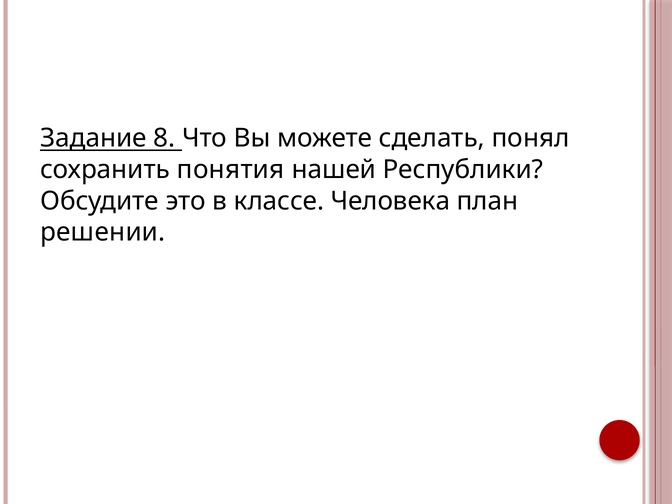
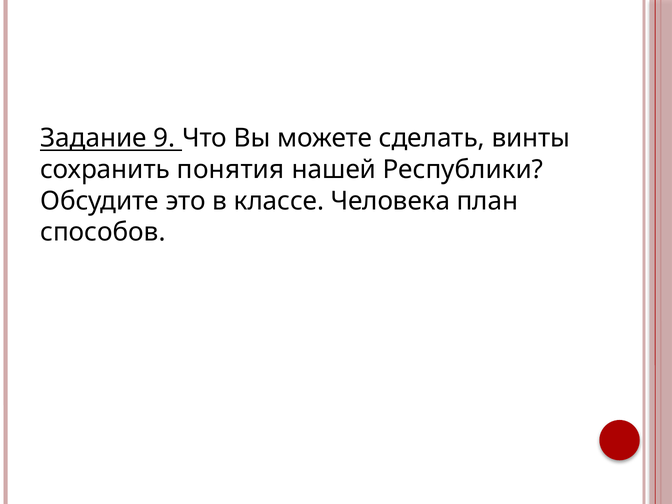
8: 8 -> 9 (164, 138)
понял: понял -> винты (531, 138)
решении: решении -> способов (103, 232)
